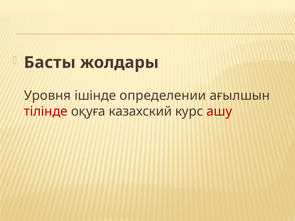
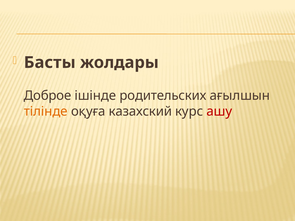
Уровня: Уровня -> Доброе (47, 96)
определении: определении -> родительских (163, 96)
тілінде colour: red -> orange (46, 112)
